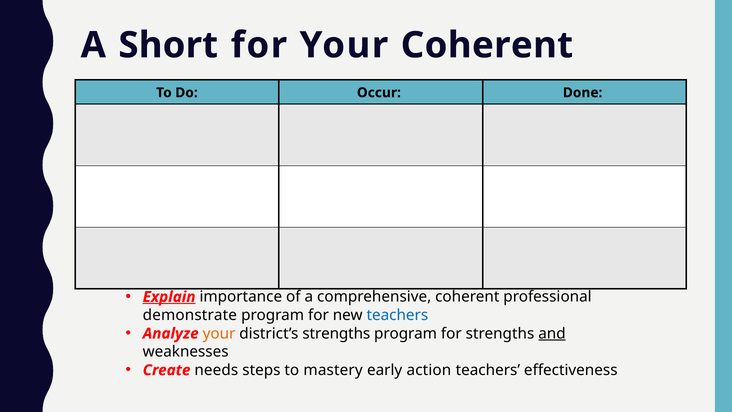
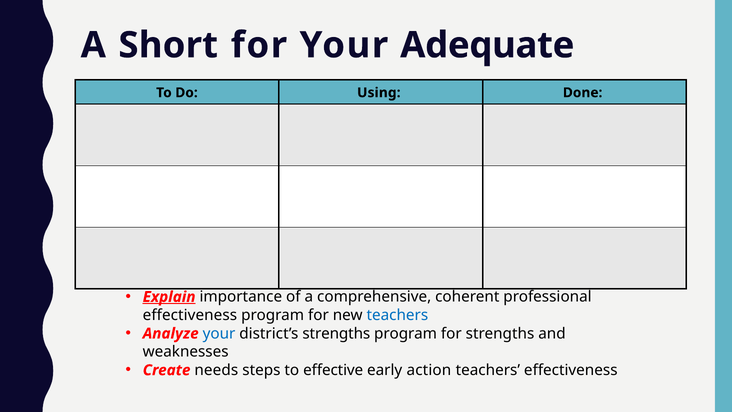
Your Coherent: Coherent -> Adequate (487, 45)
Occur: Occur -> Using (379, 93)
demonstrate: demonstrate -> effectiveness (190, 315)
your colour: orange -> blue (219, 333)
and underline: present -> none (552, 333)
mastery: mastery -> effective (333, 370)
